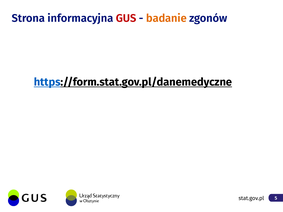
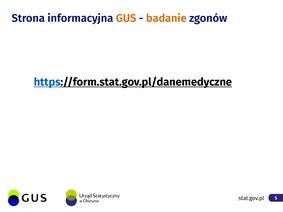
GUS colour: red -> orange (126, 18)
